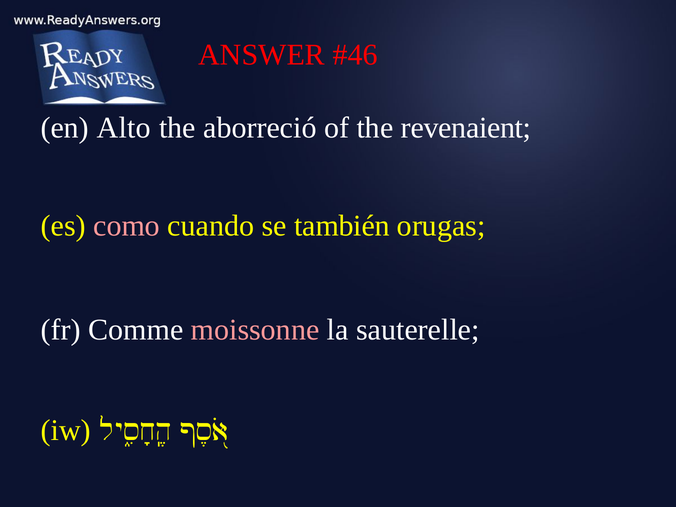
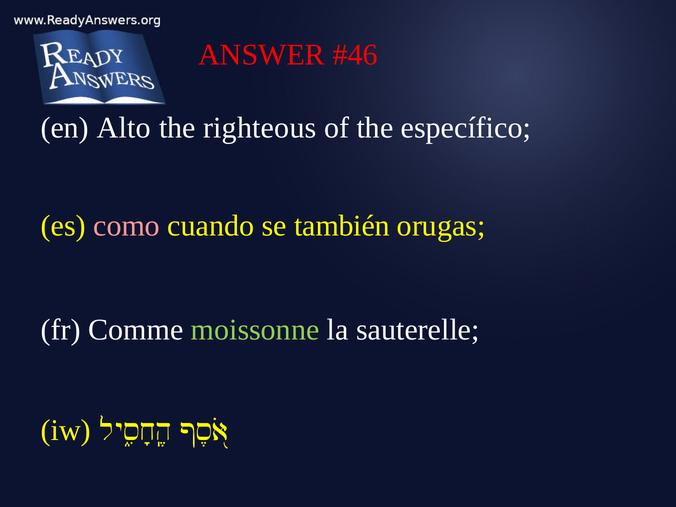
aborreció: aborreció -> righteous (260, 128)
revenaient: revenaient -> específico (466, 128)
moissonne colour: pink -> light green (255, 330)
